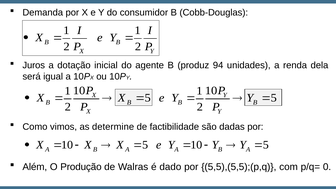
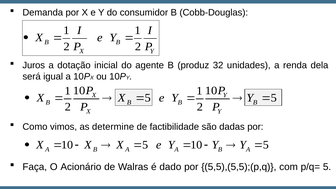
94: 94 -> 32 (218, 65)
Além: Além -> Faça (35, 167)
Produção: Produção -> Acionário (81, 167)
p/q= 0: 0 -> 5 (327, 167)
